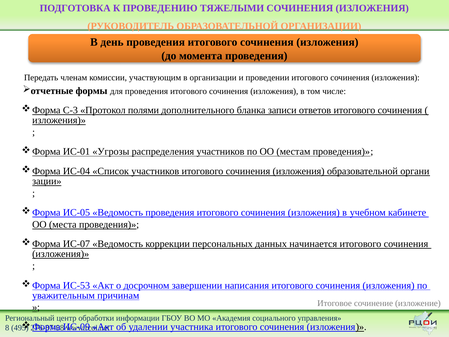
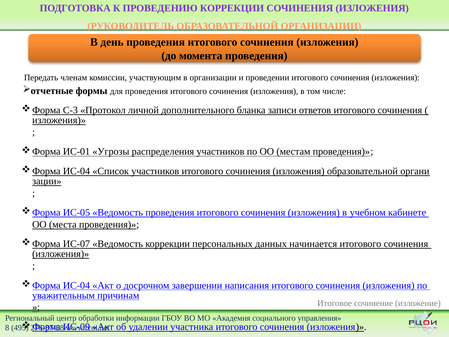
ПРОВЕДЕНИЮ ТЯЖЕЛЫМИ: ТЯЖЕЛЫМИ -> КОРРЕКЦИИ (232, 8)
полями: полями -> личной (143, 110)
ИС-53: ИС-53 -> ИС-04 (76, 285)
